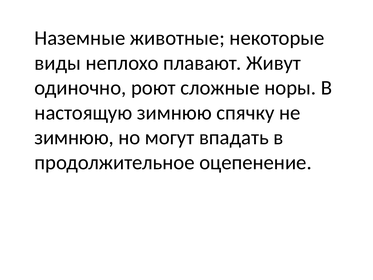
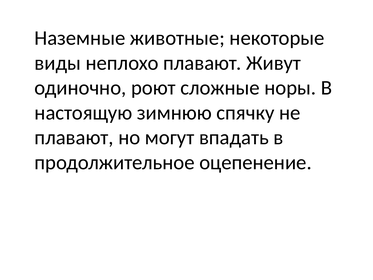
зимнюю: зимнюю -> плавают (74, 138)
